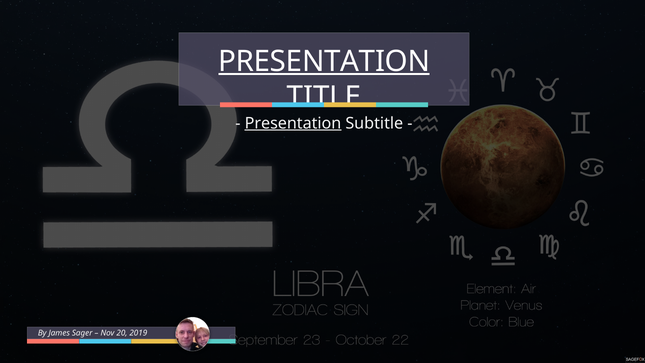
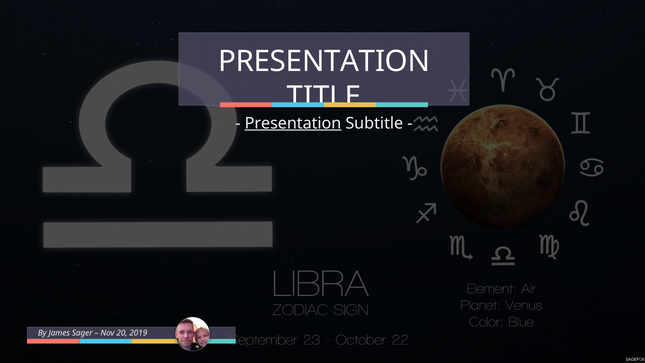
PRESENTATION underline: present -> none (324, 61)
